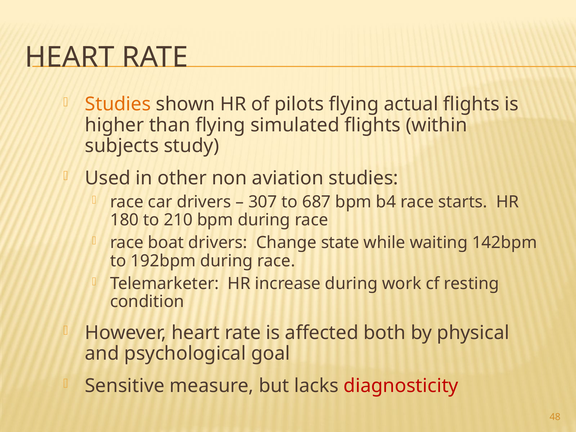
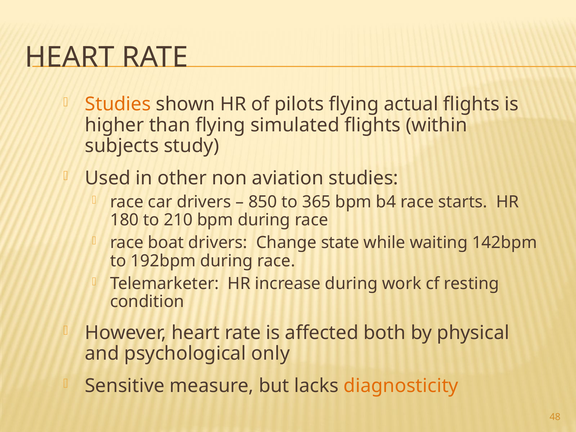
307: 307 -> 850 (263, 202)
687: 687 -> 365 (317, 202)
goal: goal -> only (270, 353)
diagnosticity colour: red -> orange (401, 386)
